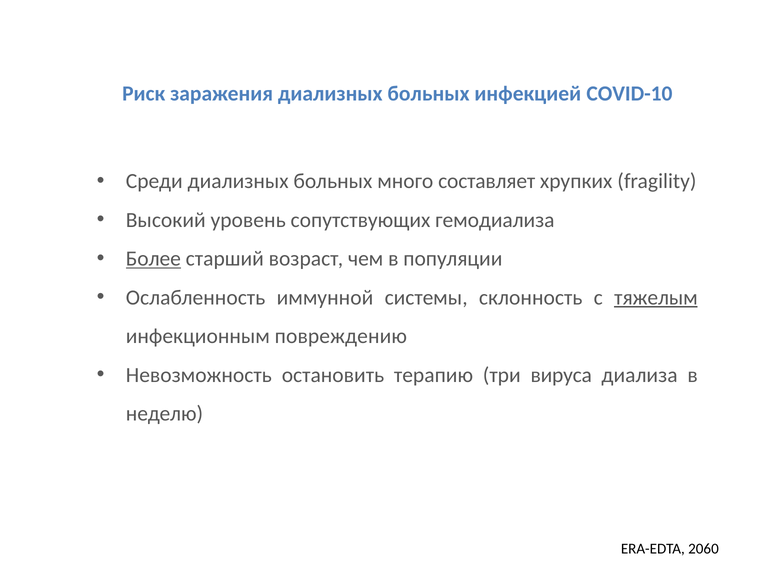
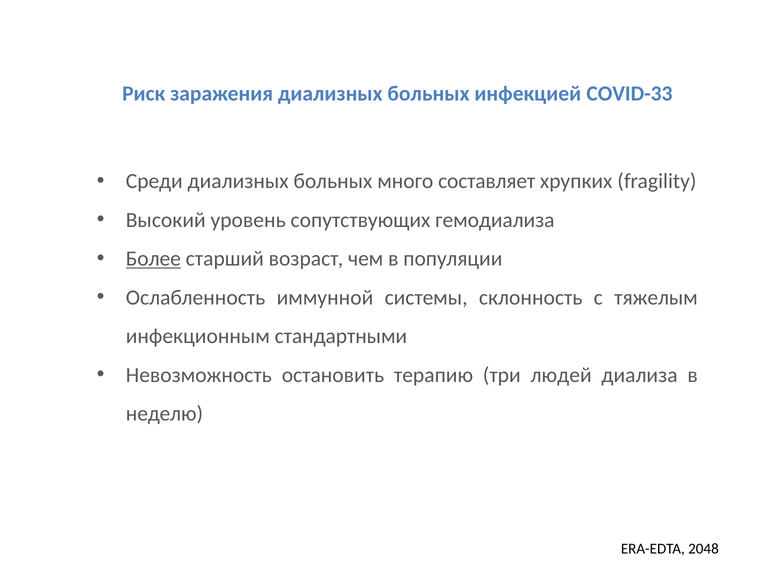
COVID-10: COVID-10 -> COVID-33 (629, 94)
тяжелым underline: present -> none (656, 298)
повреждению: повреждению -> стандартными (341, 336)
вируса: вируса -> людей (561, 375)
2060: 2060 -> 2048 (703, 549)
